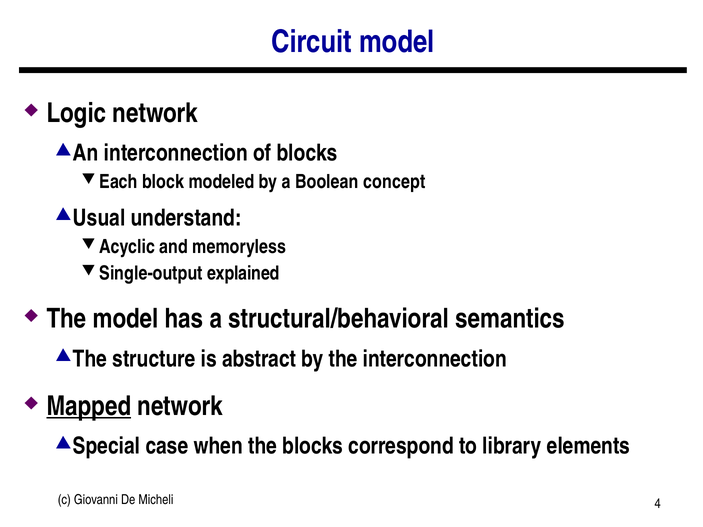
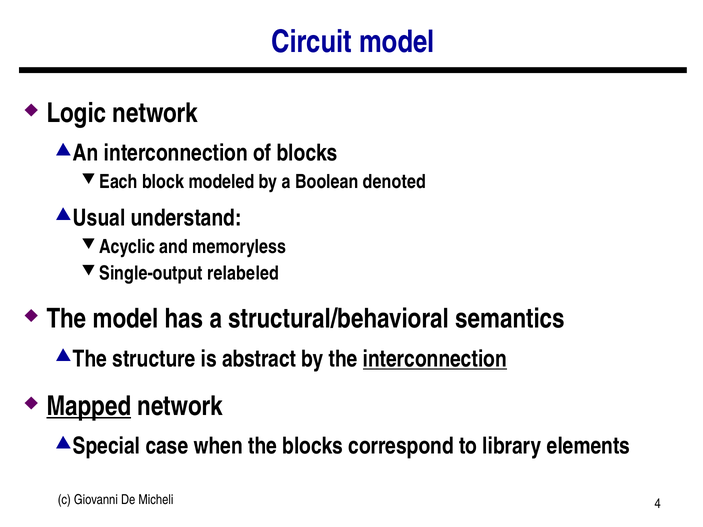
concept: concept -> denoted (394, 182)
explained: explained -> relabeled (243, 274)
interconnection underline: none -> present (435, 359)
